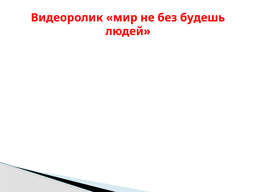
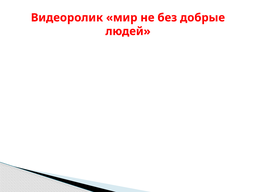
будешь: будешь -> добрые (203, 18)
